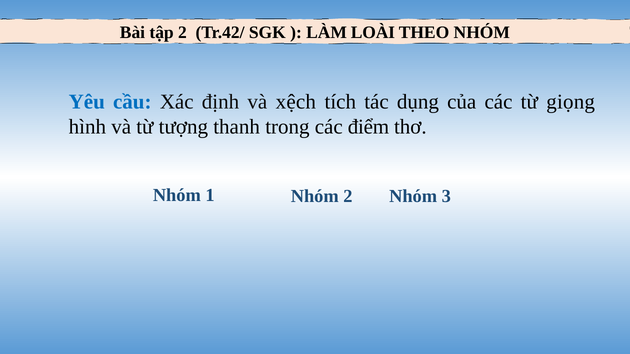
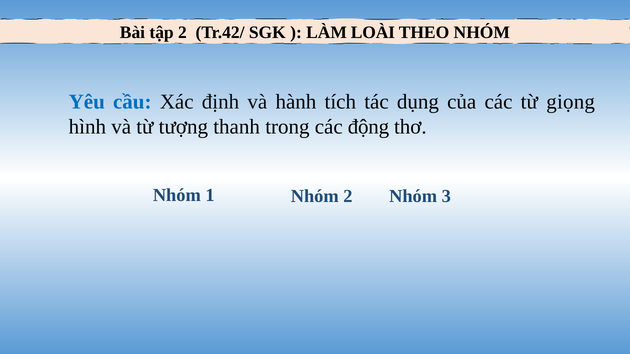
xệch: xệch -> hành (296, 102)
điểm: điểm -> động (368, 127)
